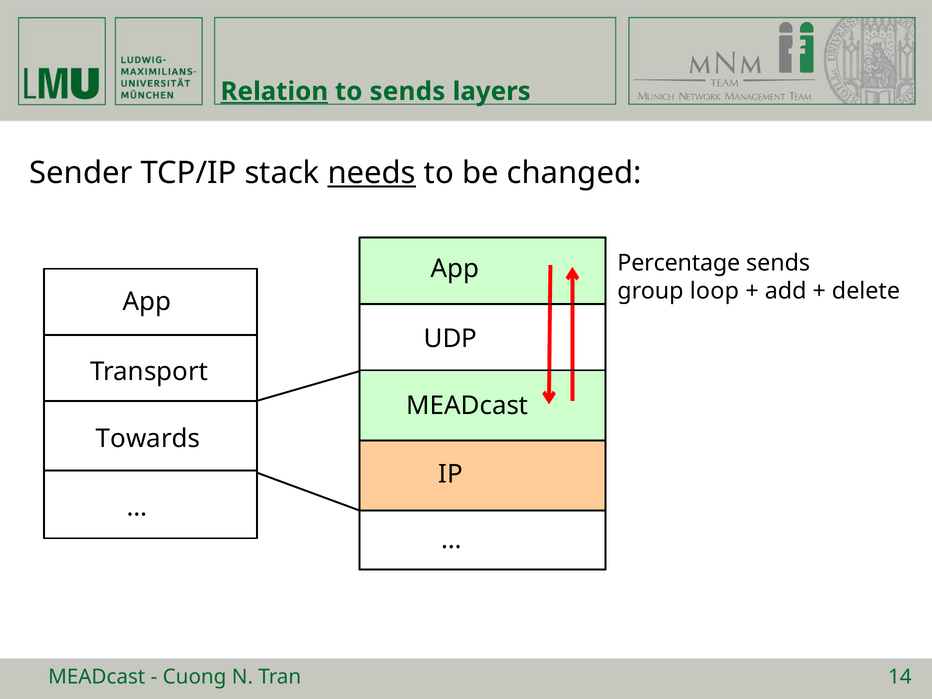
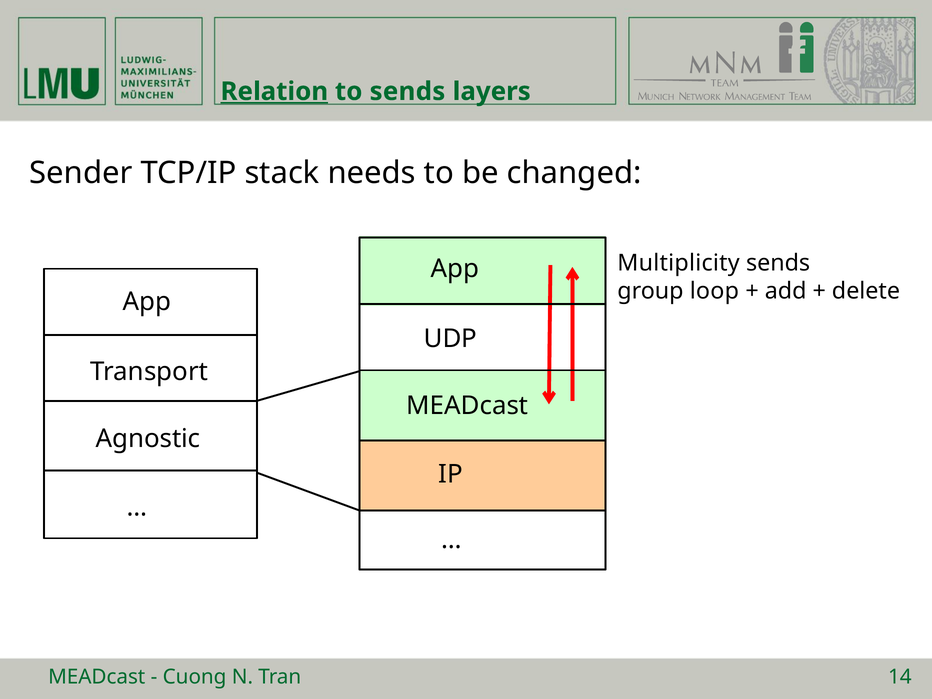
needs underline: present -> none (372, 173)
Percentage: Percentage -> Multiplicity (679, 263)
Towards: Towards -> Agnostic (148, 439)
